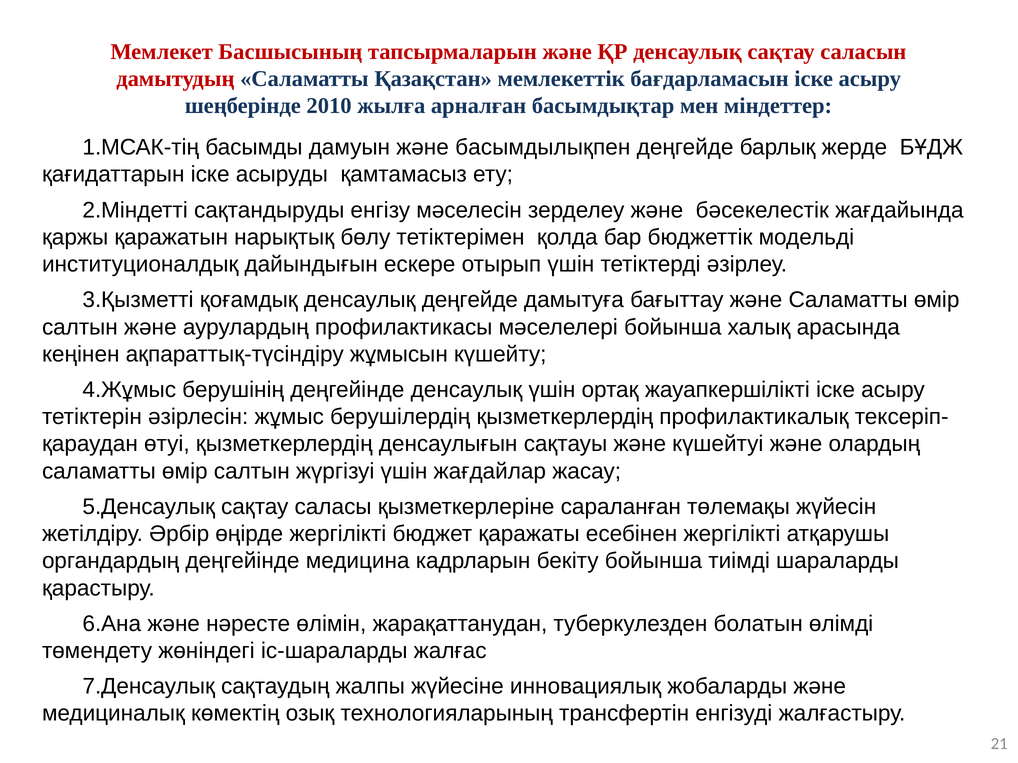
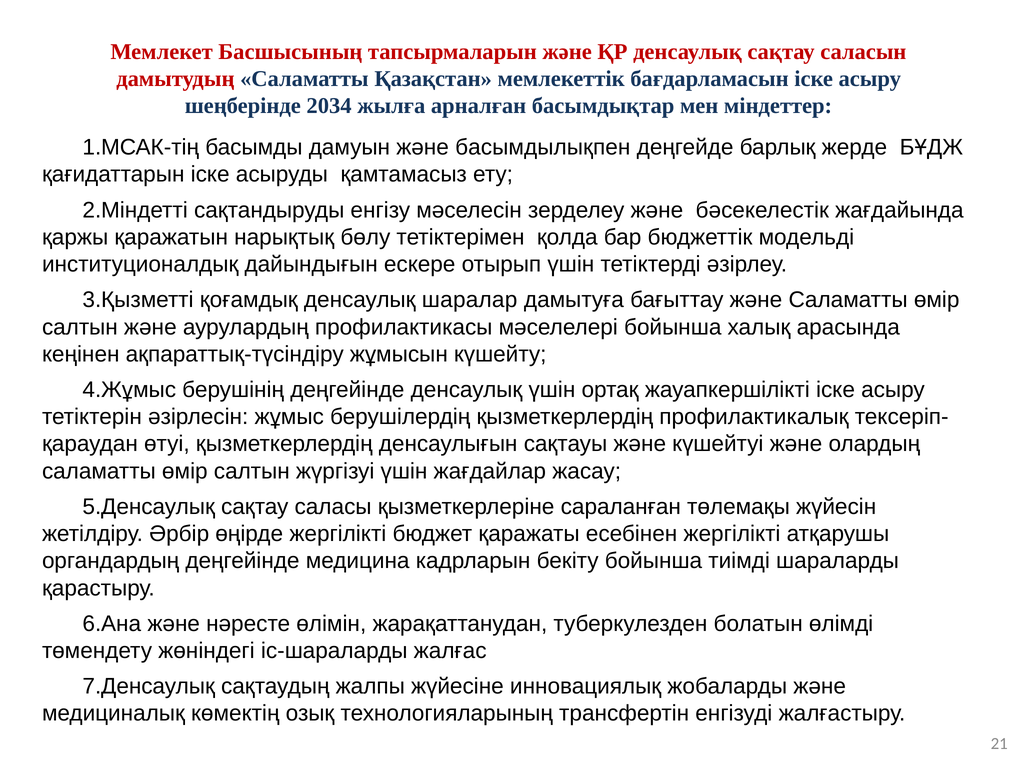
2010: 2010 -> 2034 (329, 106)
денсаулық деңгейде: деңгейде -> шаралар (470, 300)
